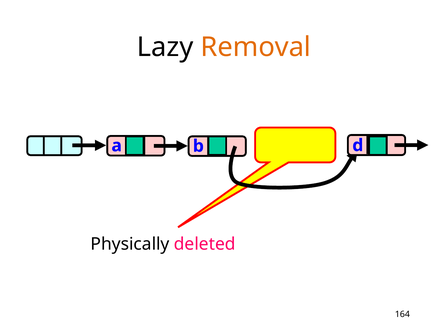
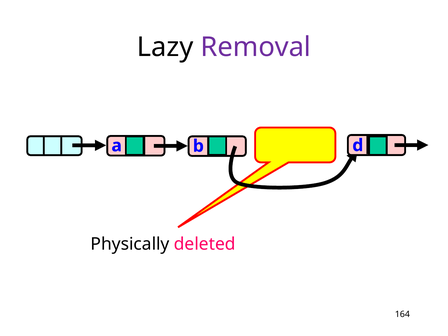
Removal colour: orange -> purple (256, 47)
